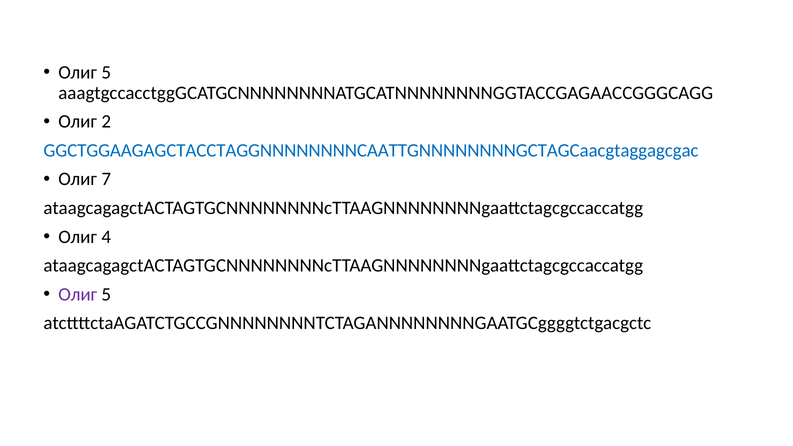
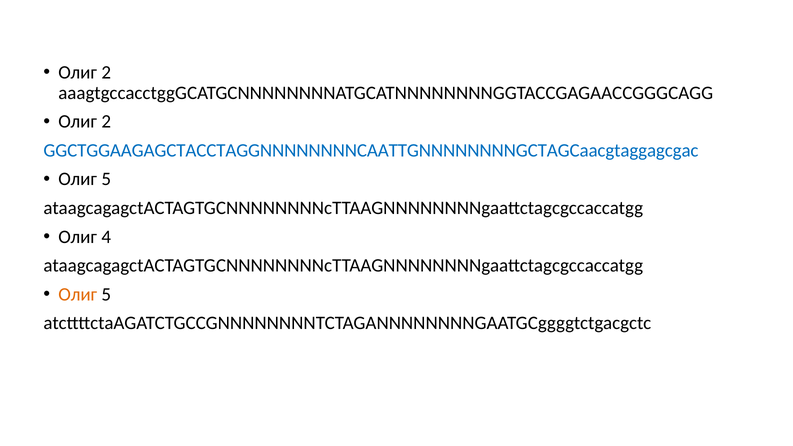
5: 5 -> 2 (106, 72)
7: 7 -> 5 (106, 179)
Олиг colour: purple -> orange (78, 294)
